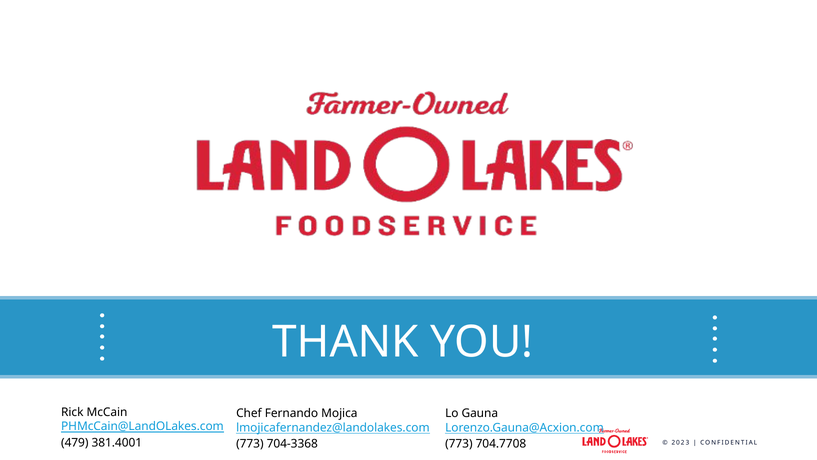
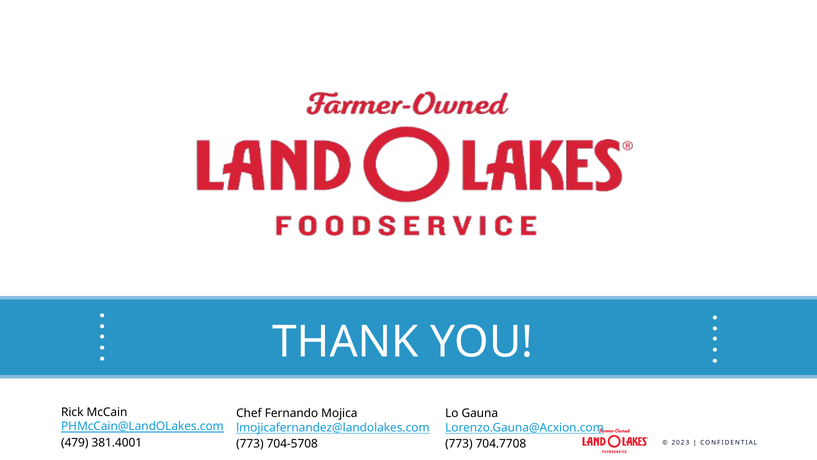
704-3368: 704-3368 -> 704-5708 (292, 443)
